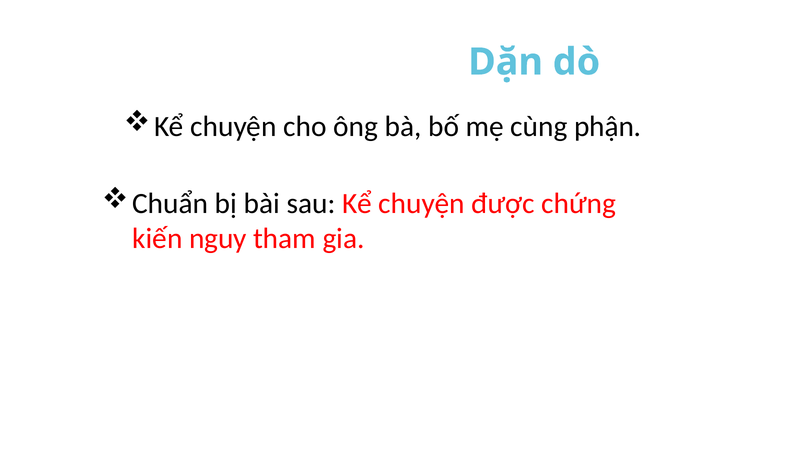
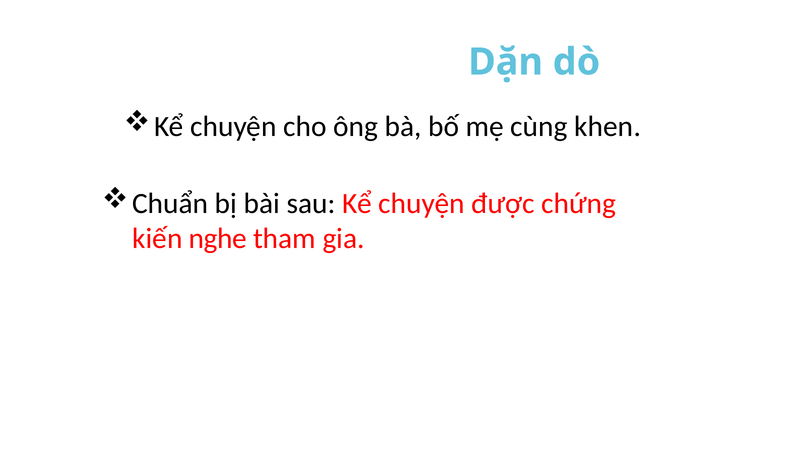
phận: phận -> khen (608, 126)
nguy: nguy -> nghe (218, 239)
